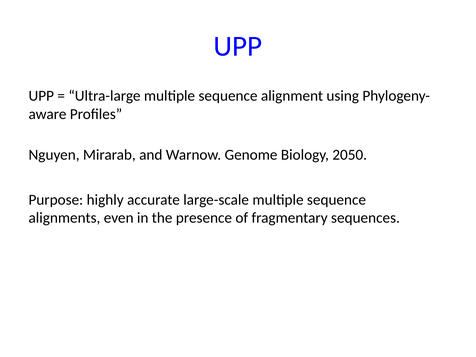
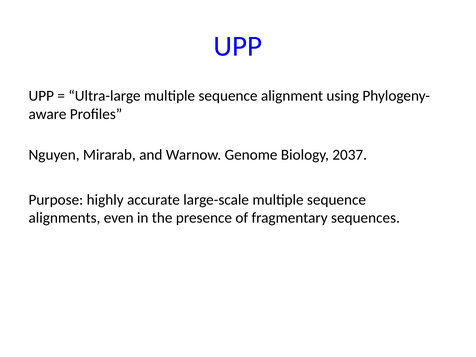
2050: 2050 -> 2037 (350, 155)
